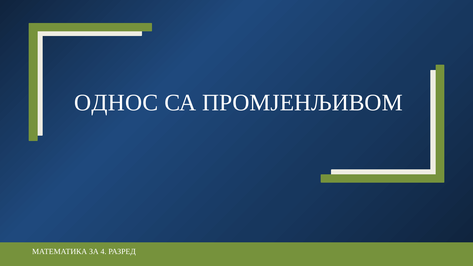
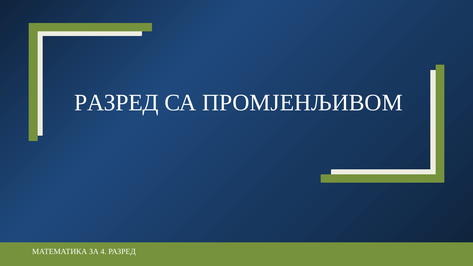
ОДНОС: ОДНОС -> РАЗРЕД (116, 103)
